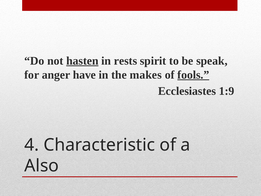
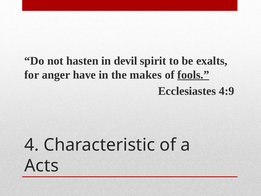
hasten underline: present -> none (82, 61)
rests: rests -> devil (126, 61)
speak: speak -> exalts (212, 61)
1:9: 1:9 -> 4:9 (227, 91)
Also: Also -> Acts (42, 166)
